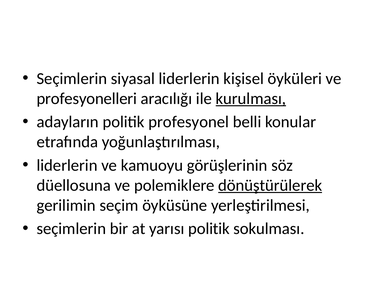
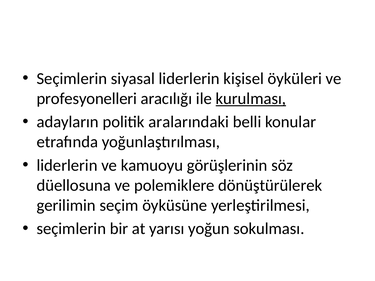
profesyonel: profesyonel -> aralarındaki (189, 122)
dönüştürülerek underline: present -> none (270, 185)
yarısı politik: politik -> yoğun (209, 229)
